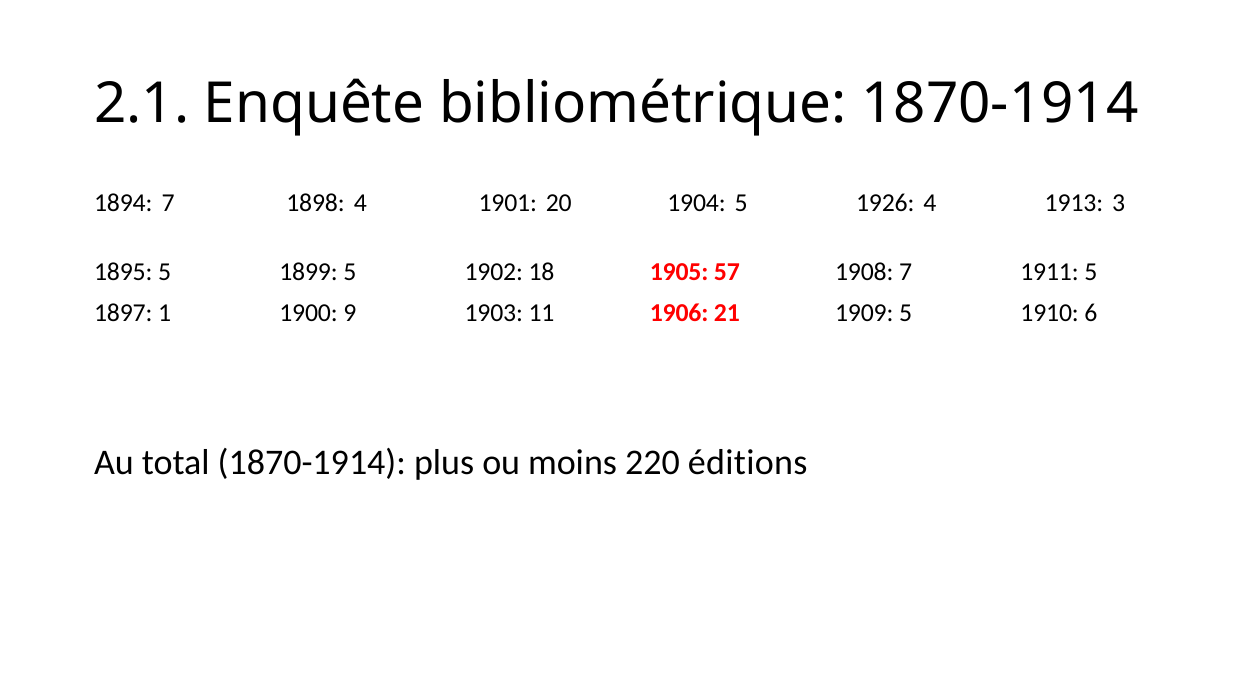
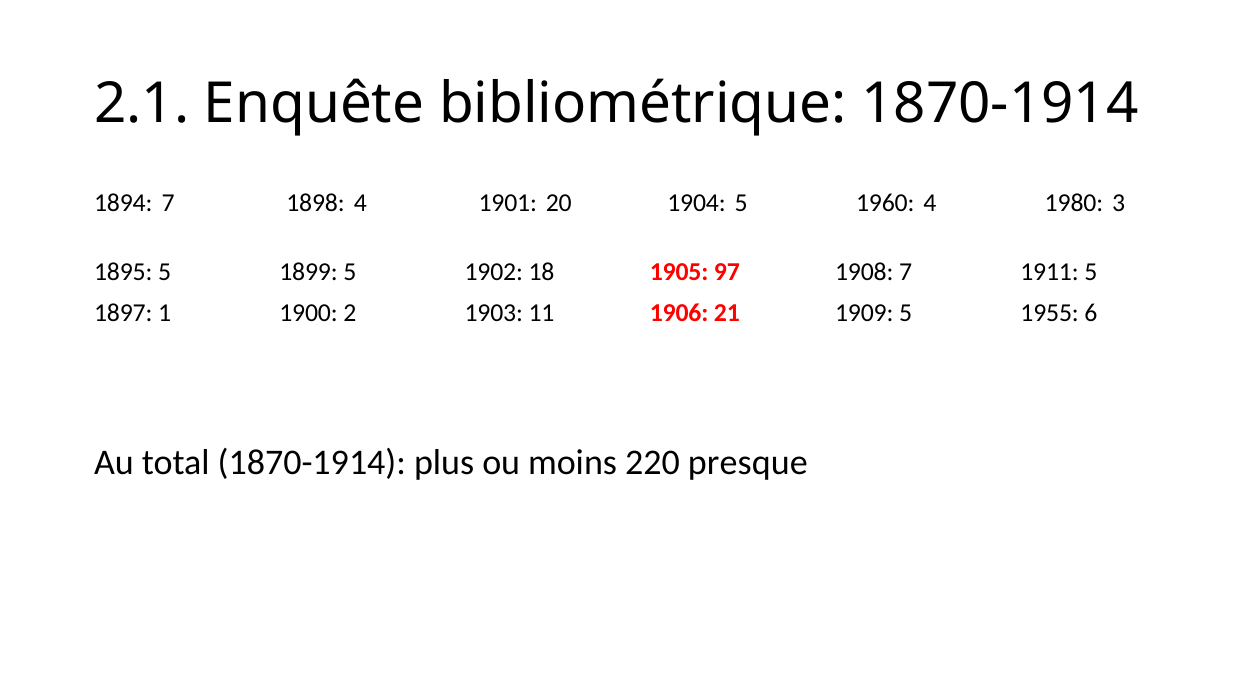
1926: 1926 -> 1960 (885, 203)
1913: 1913 -> 1980 (1074, 203)
57: 57 -> 97 (727, 272)
9: 9 -> 2 (350, 312)
1910: 1910 -> 1955 (1050, 312)
éditions: éditions -> presque (748, 462)
